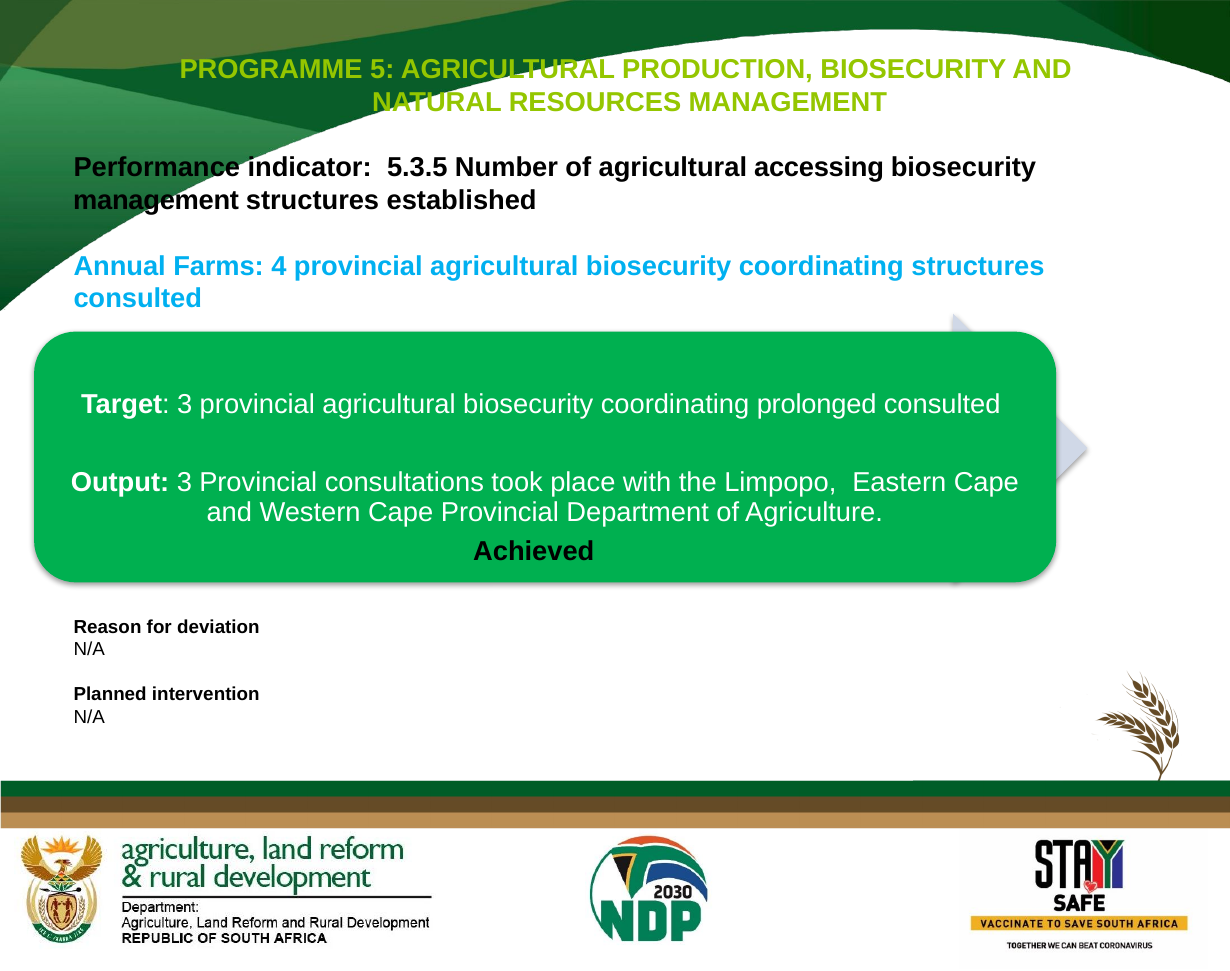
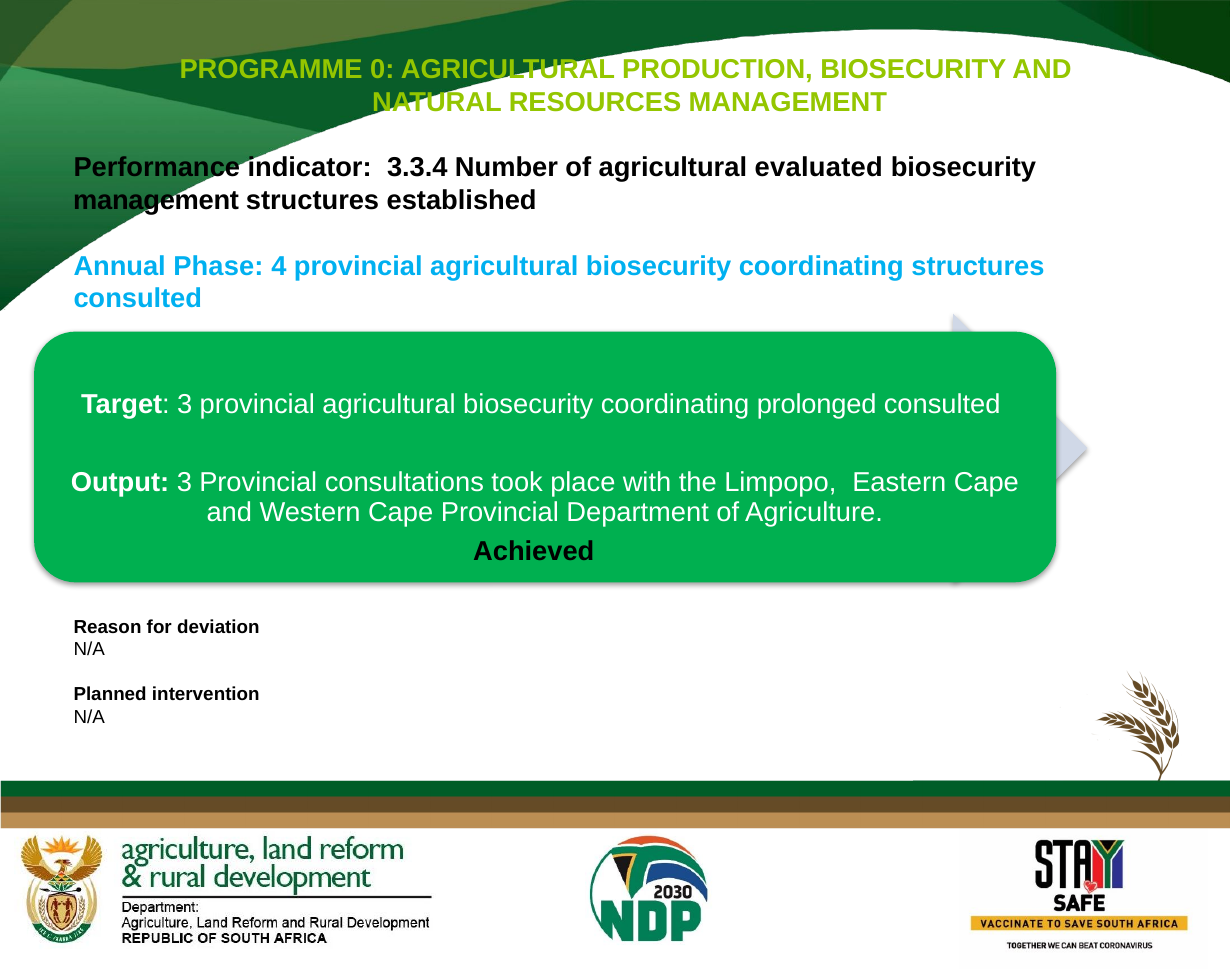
5: 5 -> 0 (382, 70)
5.3.5: 5.3.5 -> 3.3.4 (417, 168)
accessing: accessing -> evaluated (819, 168)
Farms: Farms -> Phase (218, 266)
